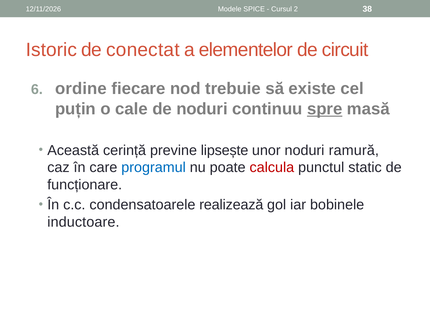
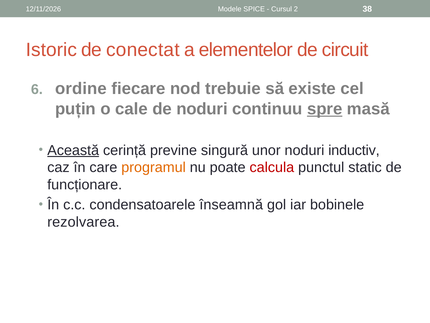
Această underline: none -> present (73, 150)
lipsește: lipsește -> singură (224, 150)
ramură: ramură -> inductiv (354, 150)
programul colour: blue -> orange (154, 167)
realizează: realizează -> înseamnă (231, 205)
inductoare: inductoare -> rezolvarea (83, 222)
